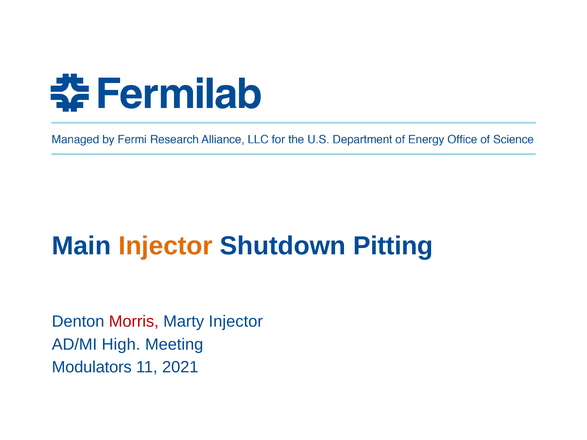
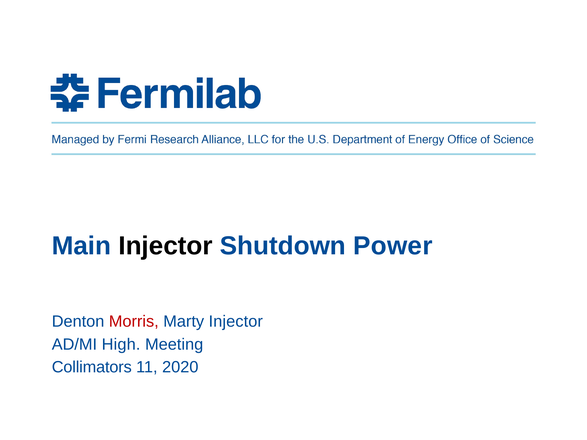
Injector colour: orange -> black (166, 246)
Pitting: Pitting -> Power (393, 246)
Modulators: Modulators -> Collimators (92, 367)
2021: 2021 -> 2020 (180, 367)
